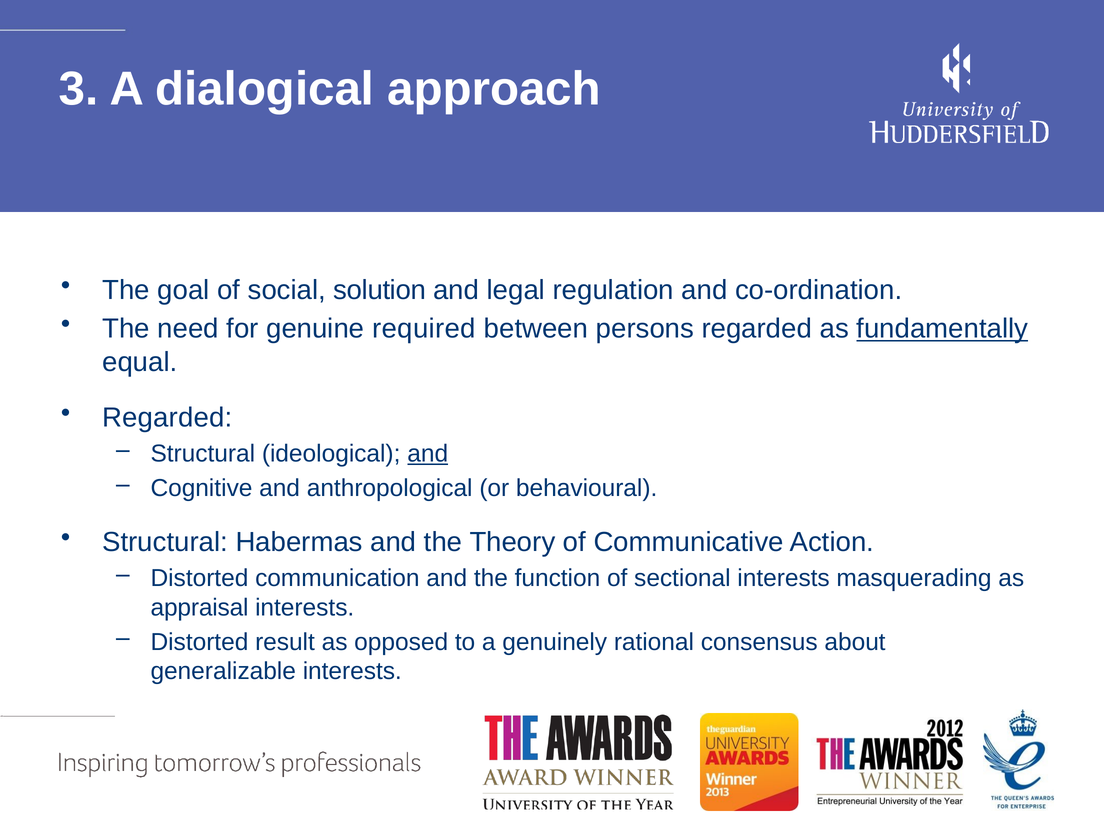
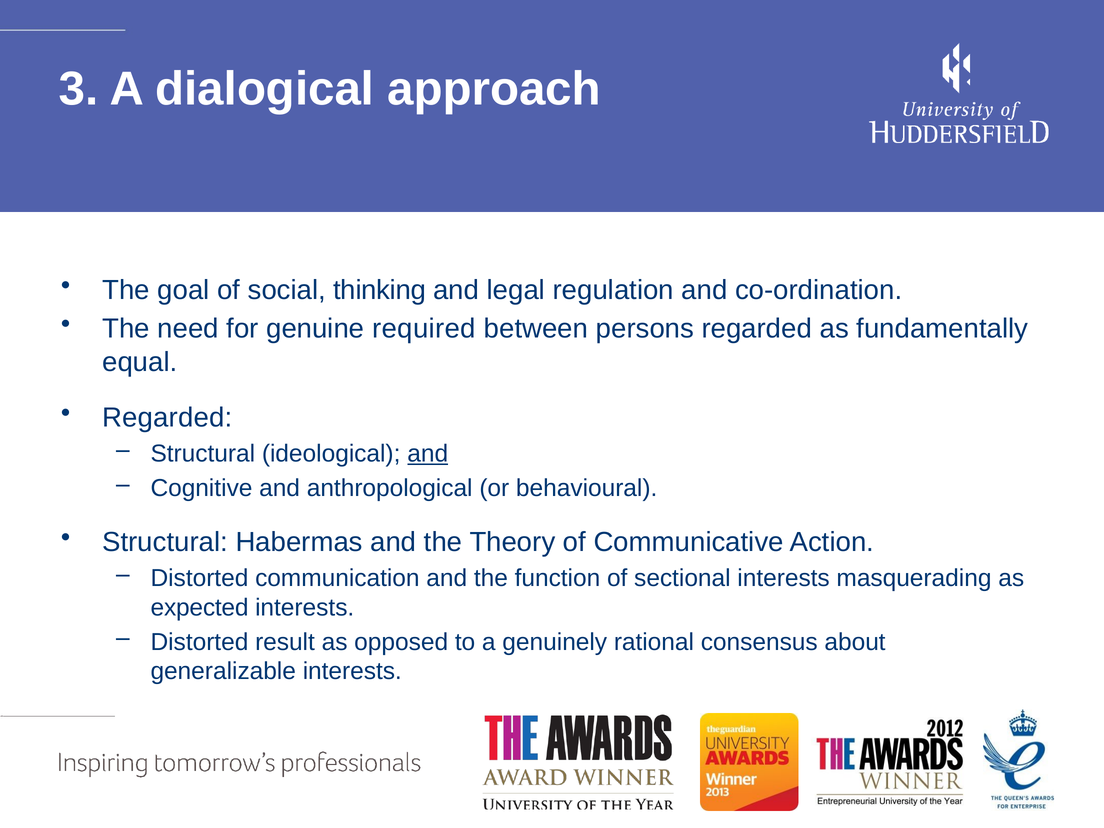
solution: solution -> thinking (380, 290)
fundamentally underline: present -> none (942, 329)
appraisal: appraisal -> expected (200, 608)
